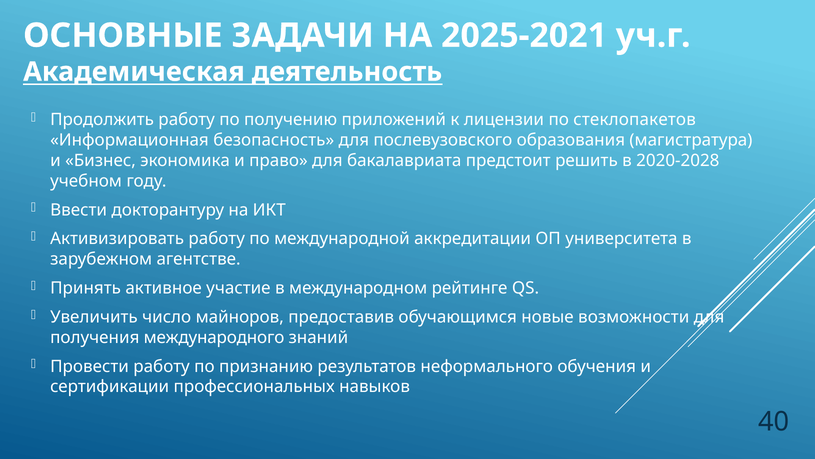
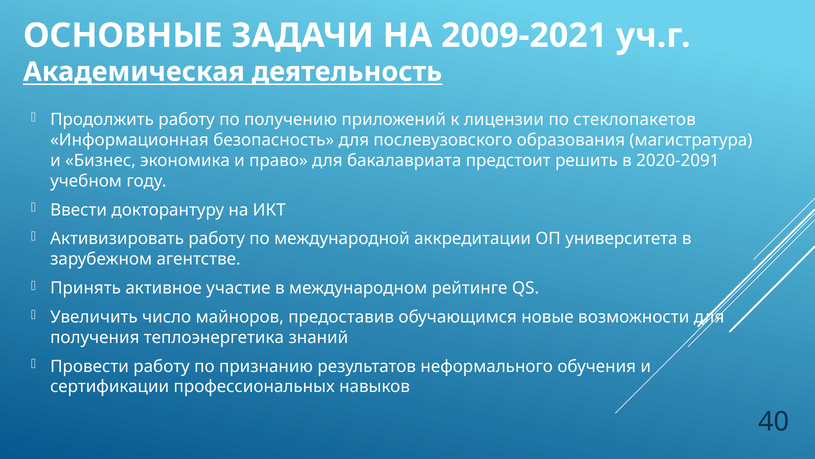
2025-2021: 2025-2021 -> 2009-2021 (524, 36)
2020-2028: 2020-2028 -> 2020-2091 (678, 160)
международного: международного -> теплоэнергетика (214, 337)
